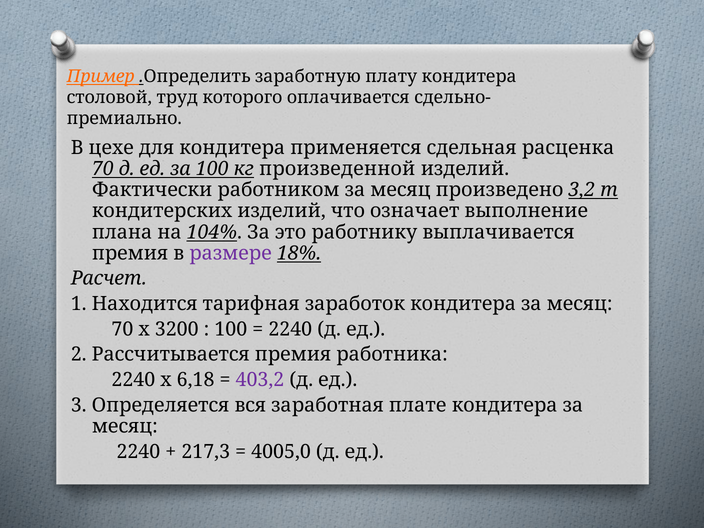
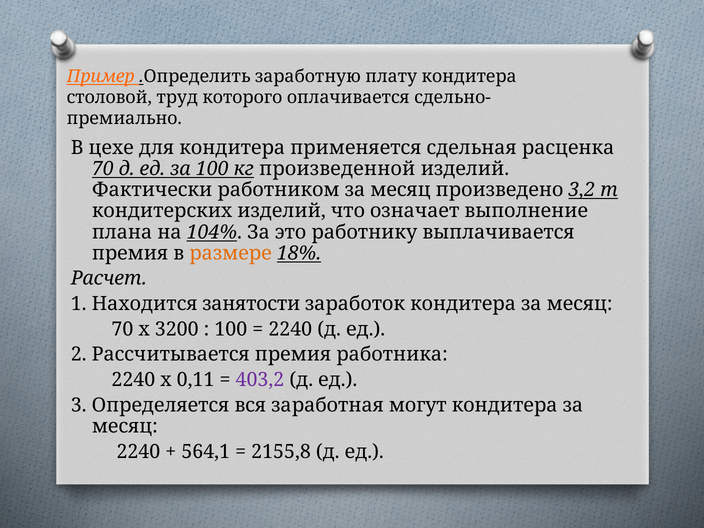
размере colour: purple -> orange (231, 253)
тарифная: тарифная -> занятости (251, 304)
6,18: 6,18 -> 0,11 (196, 380)
плате: плате -> могут (418, 405)
217,3: 217,3 -> 564,1 (206, 452)
4005,0: 4005,0 -> 2155,8 (281, 452)
